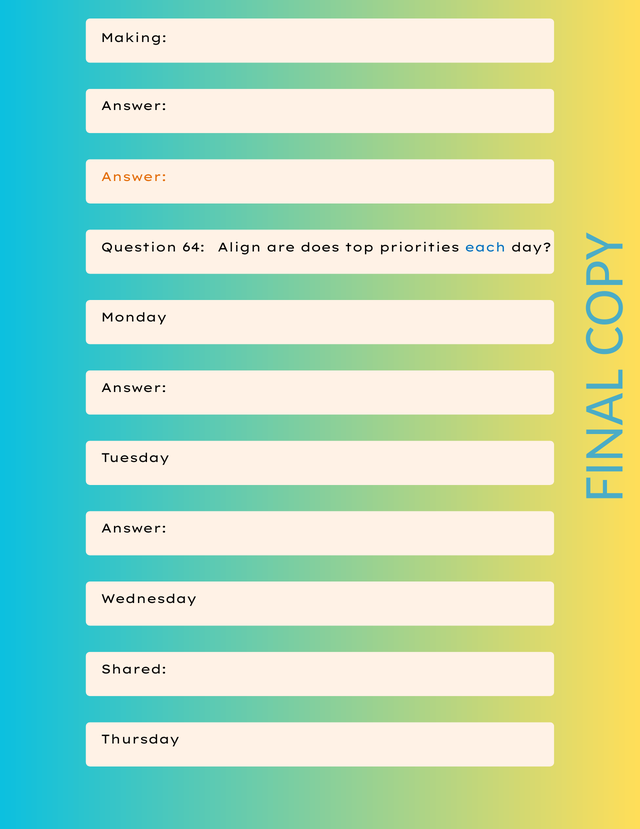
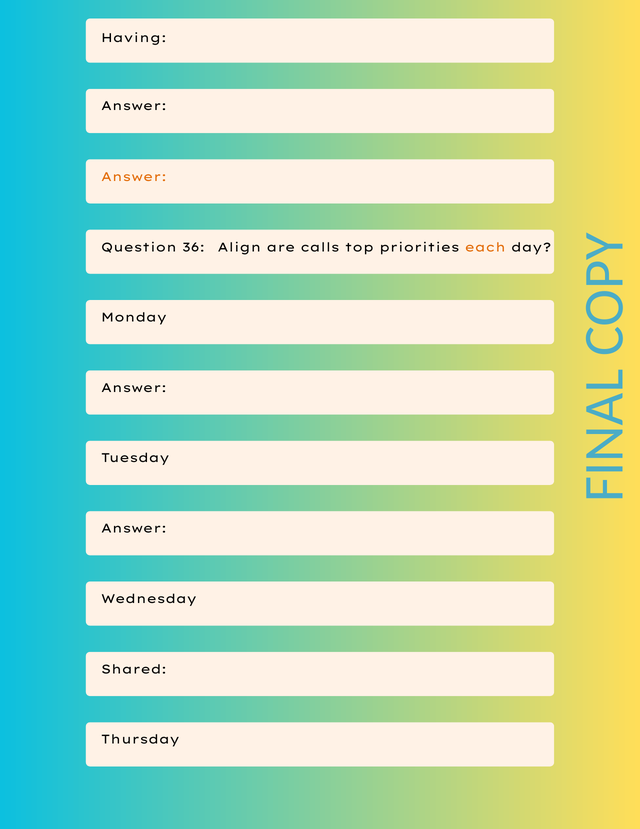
Making: Making -> Having (134, 38)
64: 64 -> 36 (194, 247)
does: does -> calls (320, 247)
each colour: blue -> orange (485, 247)
